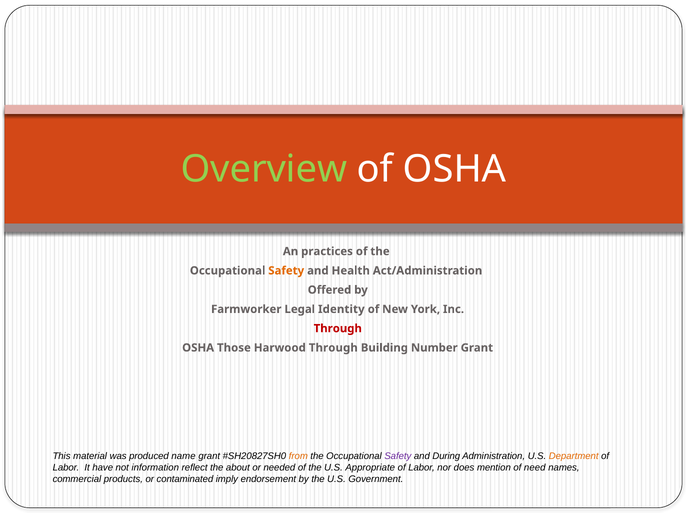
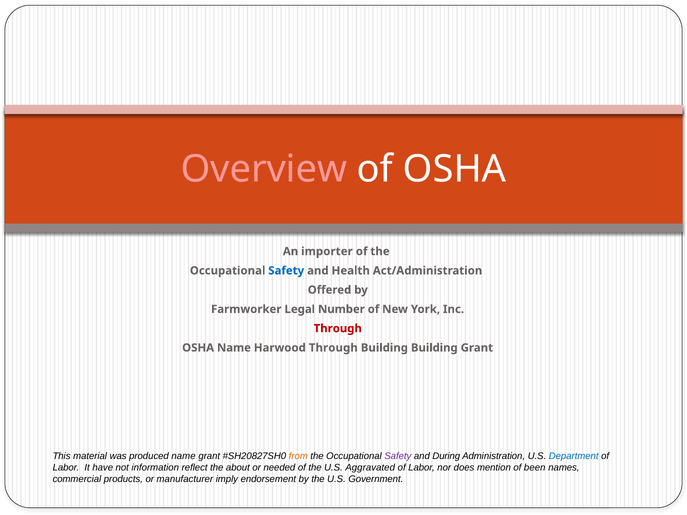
Overview colour: light green -> pink (264, 169)
practices: practices -> importer (327, 251)
Safety colour: orange -> blue (286, 271)
Identity: Identity -> Number (341, 309)
OSHA Those: Those -> Name (234, 348)
Building Number: Number -> Building (434, 348)
Department colour: orange -> blue (574, 457)
Appropriate: Appropriate -> Aggravated (370, 468)
need: need -> been (535, 468)
contaminated: contaminated -> manufacturer (185, 479)
